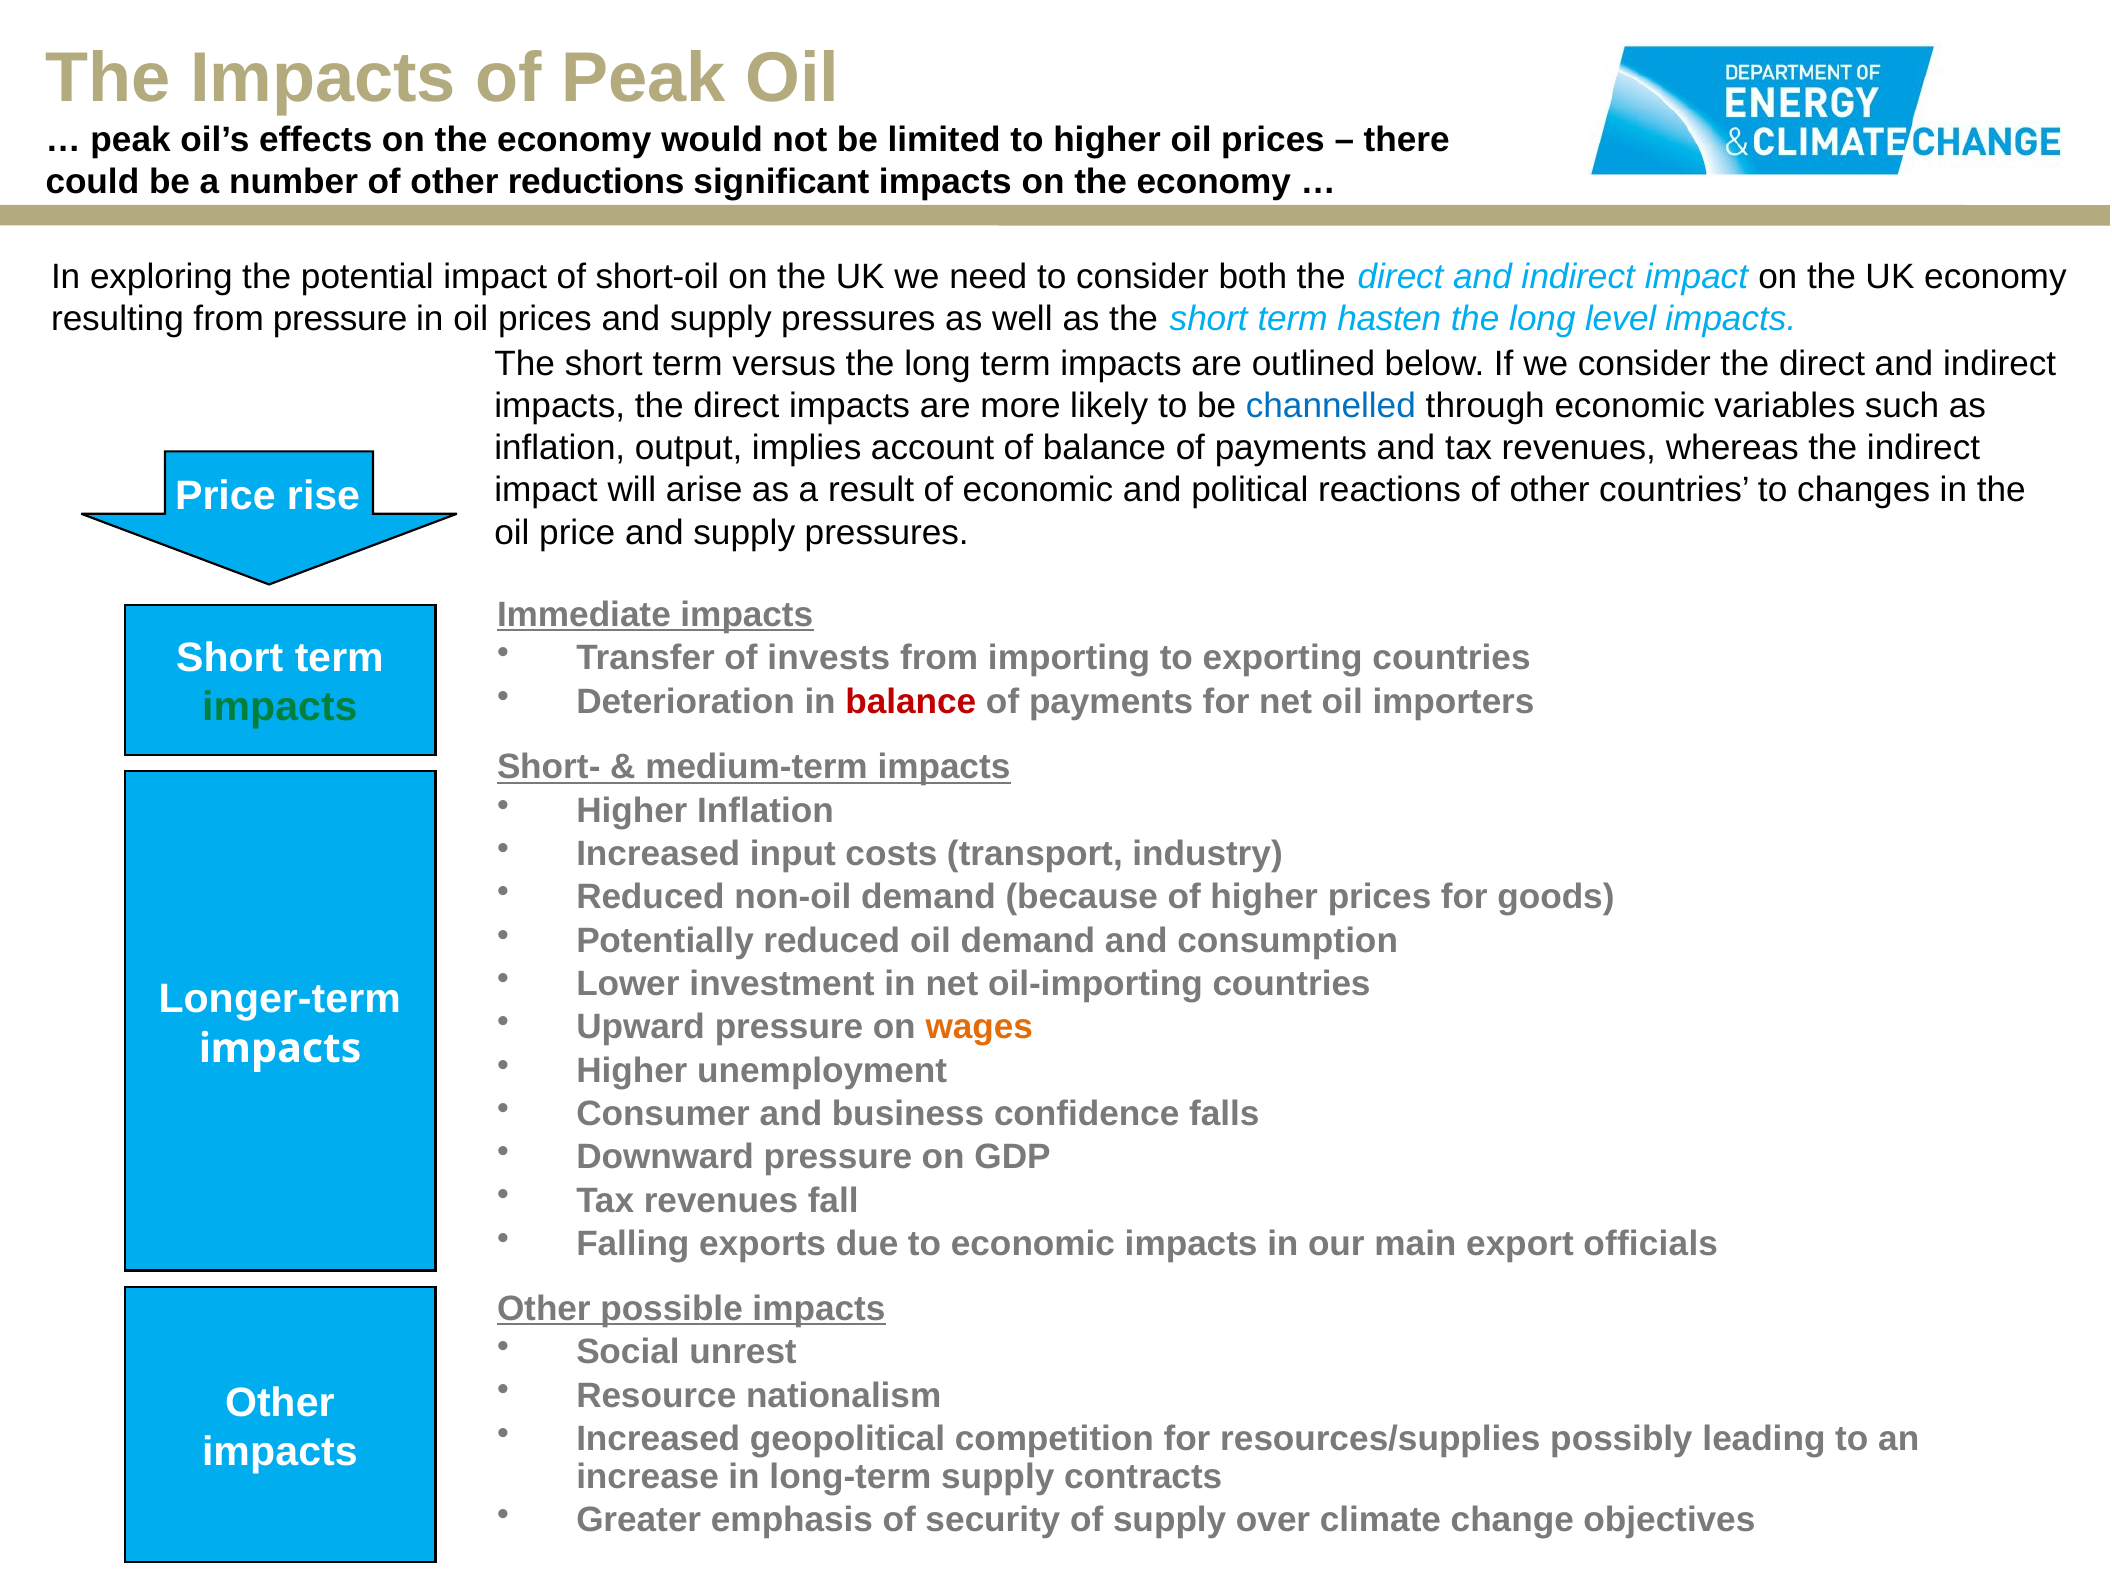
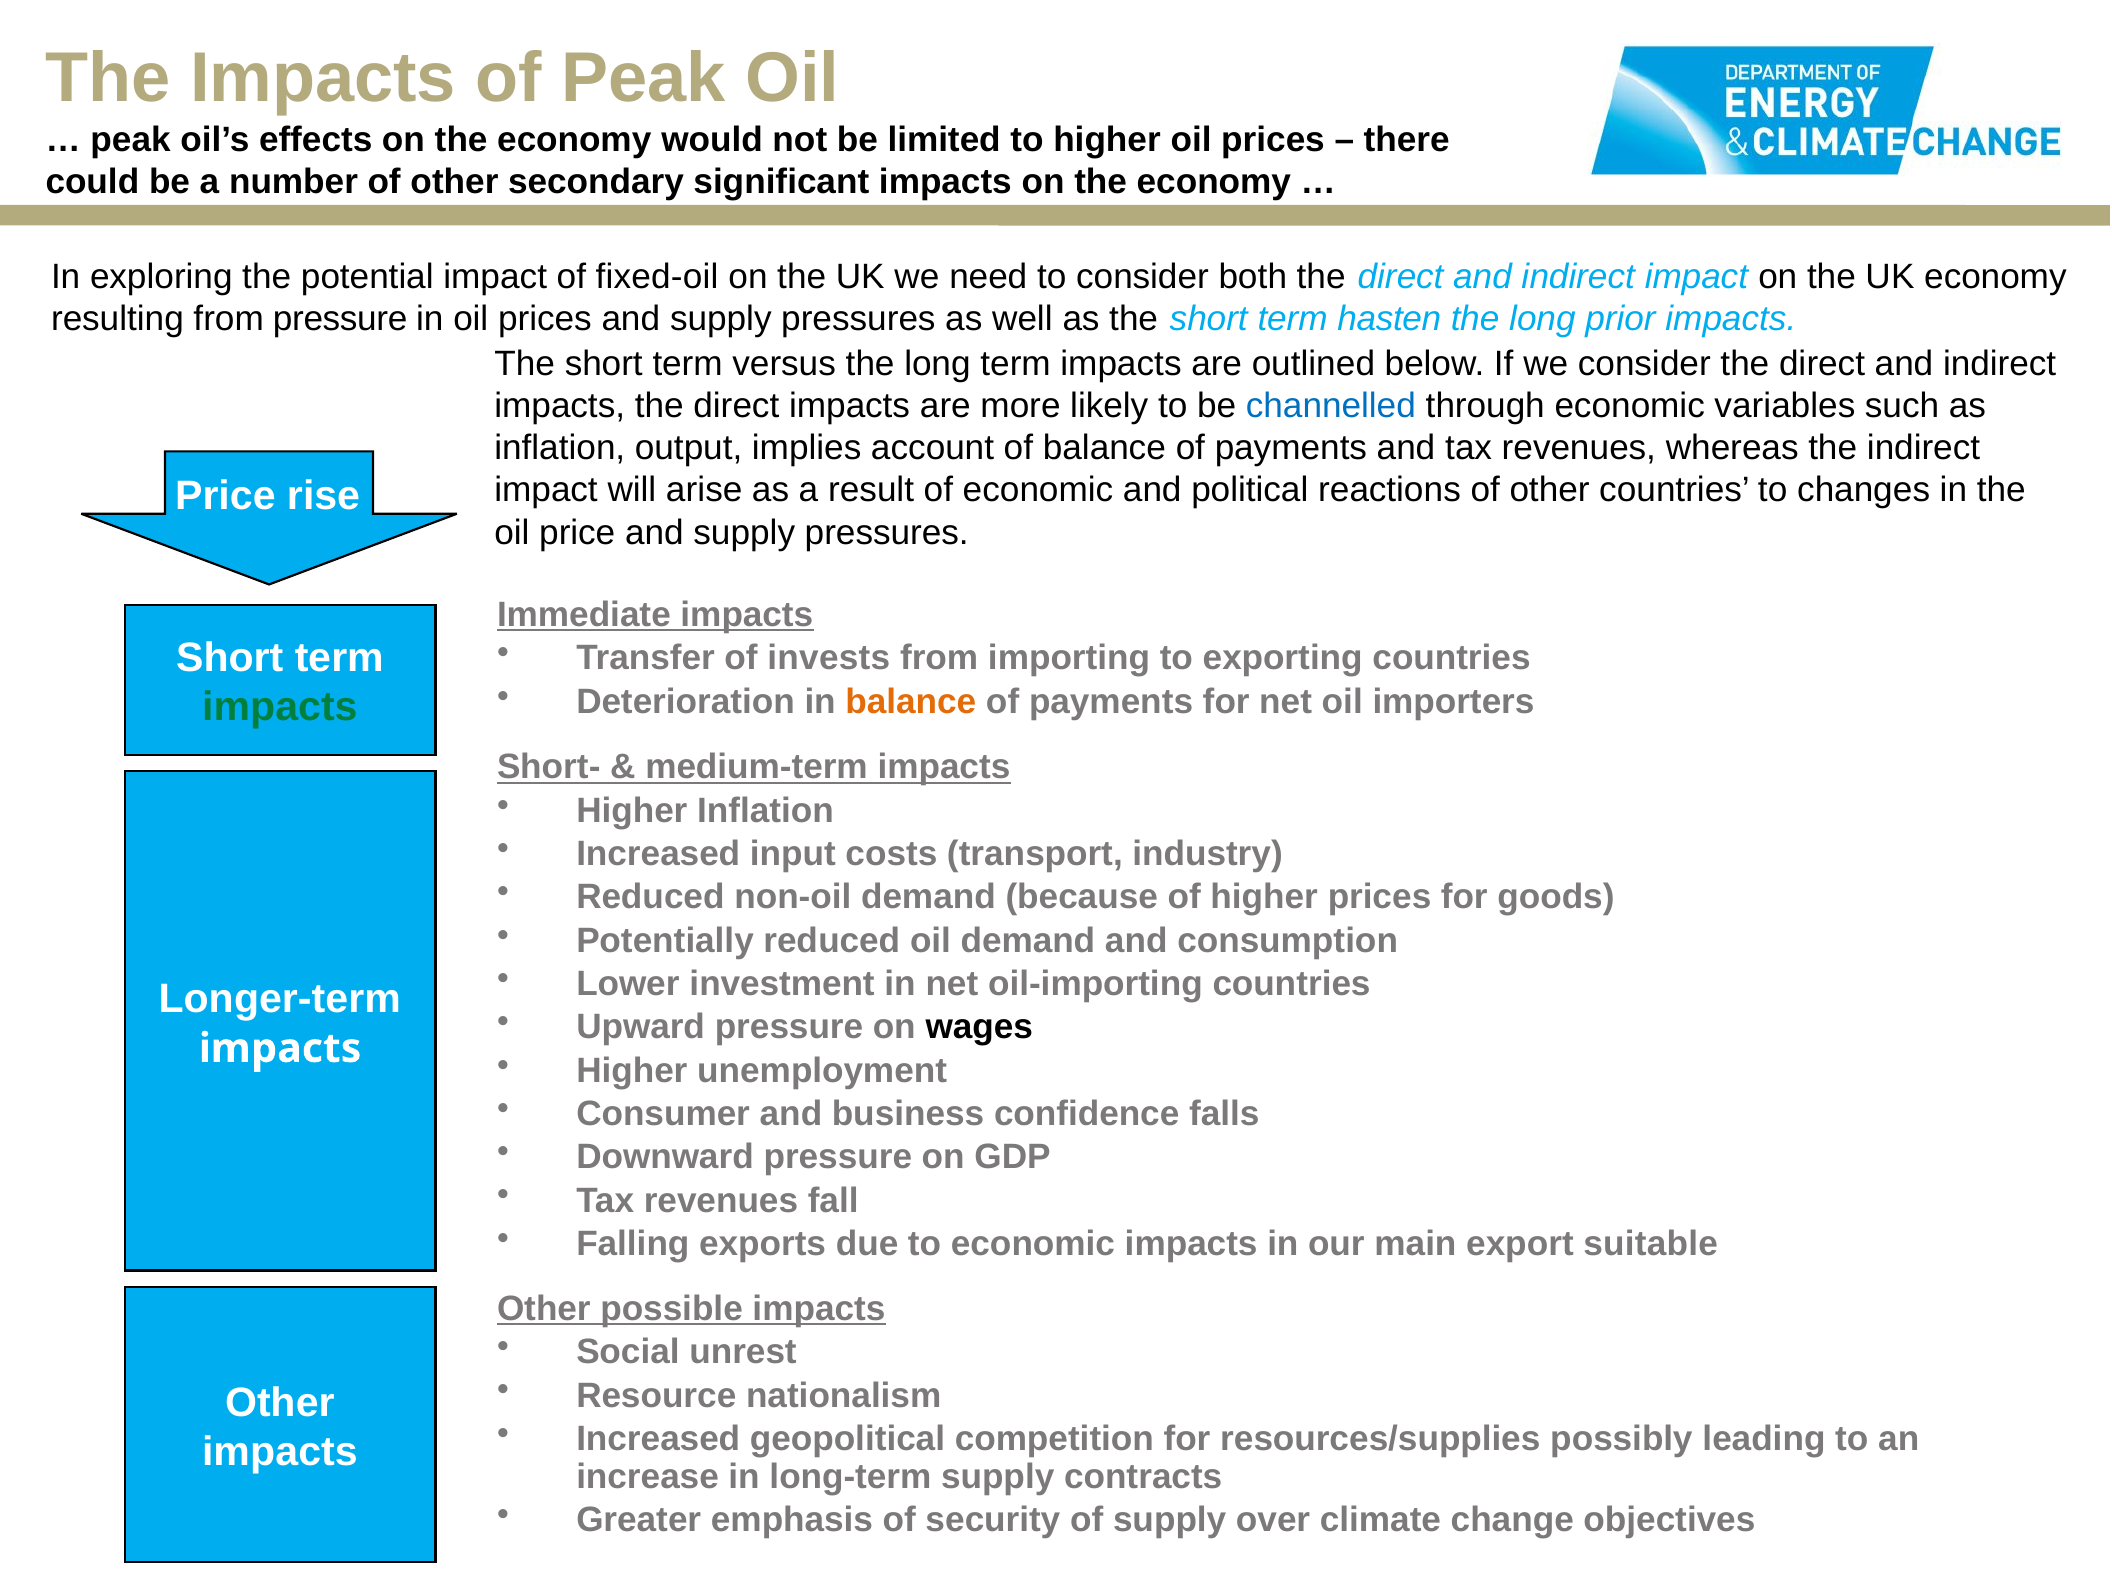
reductions: reductions -> secondary (596, 182)
short-oil: short-oil -> fixed-oil (657, 277)
level: level -> prior (1620, 319)
balance colour: red -> orange (911, 702)
wages colour: orange -> black (979, 1027)
officials: officials -> suitable (1651, 1244)
